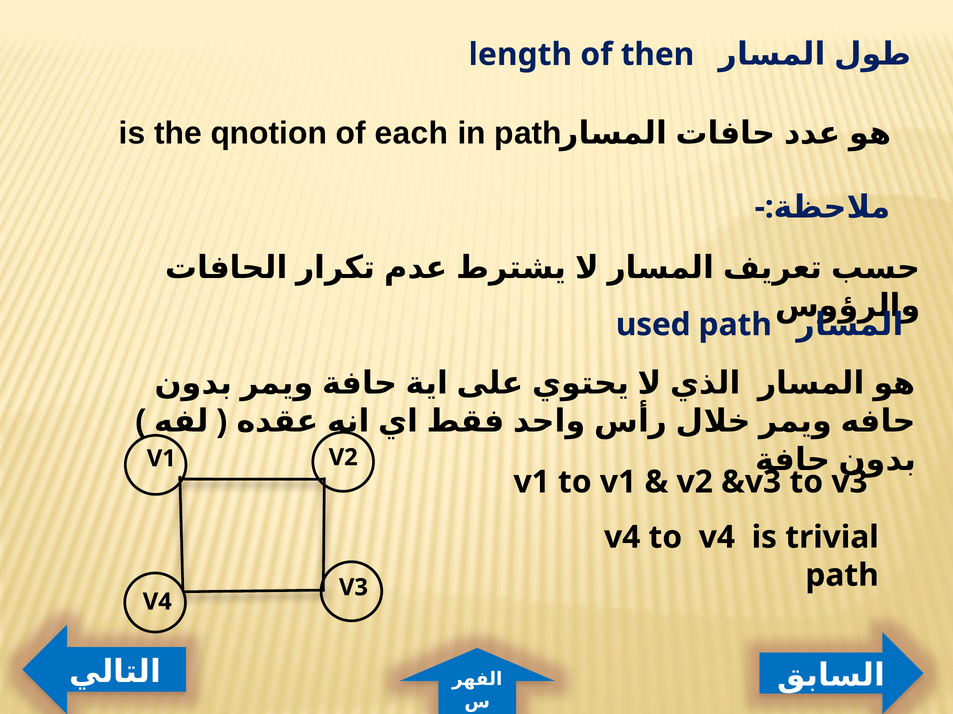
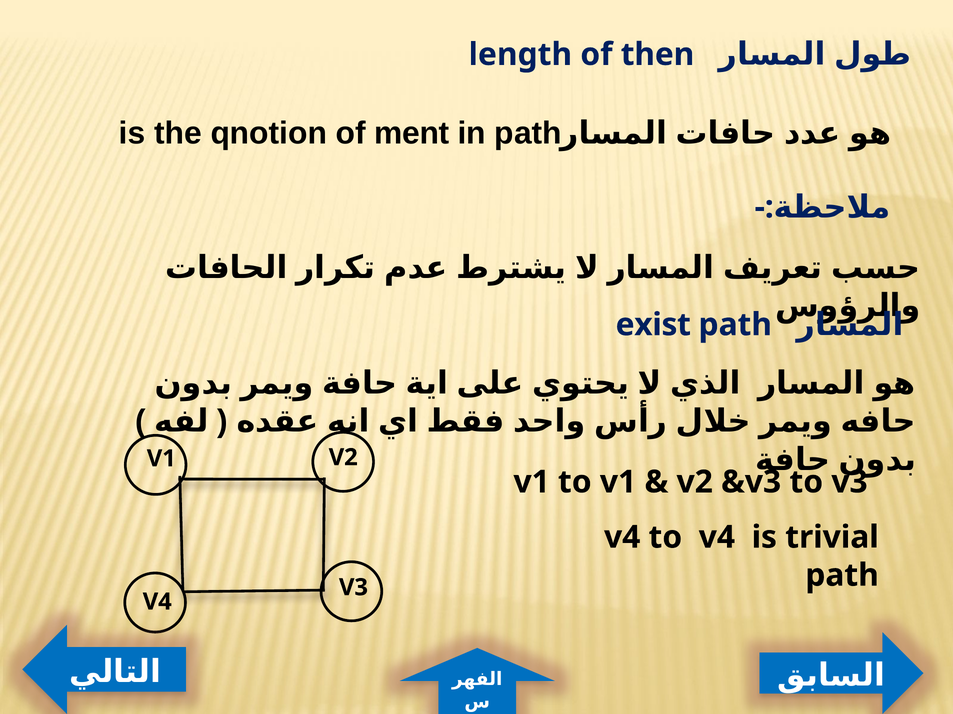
each: each -> ment (412, 134)
used: used -> exist (653, 325)
